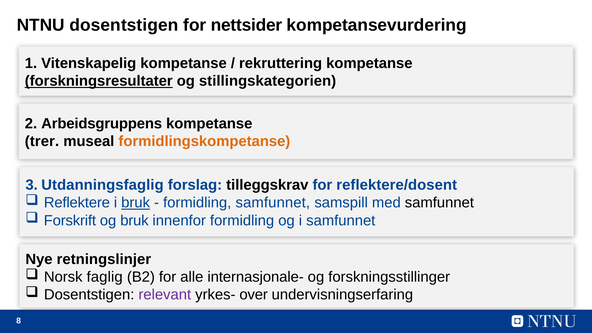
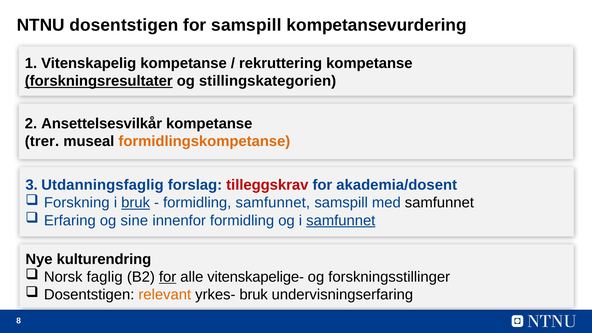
for nettsider: nettsider -> samspill (246, 25)
Arbeidsgruppens: Arbeidsgruppens -> Ansettelsesvilkår (102, 124)
tilleggskrav colour: black -> red (267, 185)
reflektere/dosent: reflektere/dosent -> akademia/dosent (397, 185)
Reflektere: Reflektere -> Forskning (77, 203)
Forskrift: Forskrift -> Erfaring (70, 220)
og bruk: bruk -> sine (134, 220)
samfunnet underline: none -> present (341, 220)
retningslinjer: retningslinjer -> kulturendring (104, 259)
for underline: none -> present (168, 277)
internasjonale-: internasjonale- -> vitenskapelige- (256, 277)
relevant colour: purple -> orange (165, 295)
yrkes- over: over -> bruk (254, 295)
